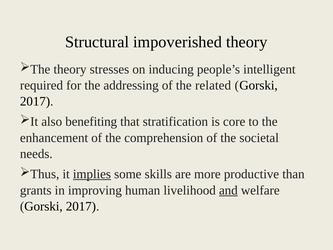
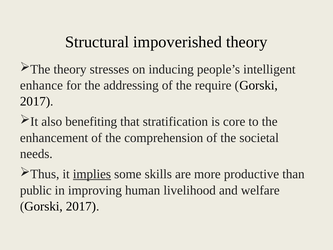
required: required -> enhance (41, 85)
related: related -> require (213, 85)
grants: grants -> public (36, 190)
and underline: present -> none (228, 190)
